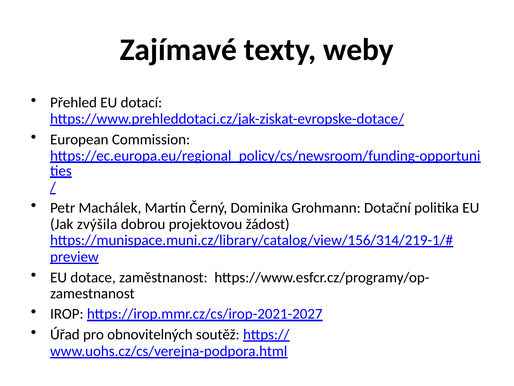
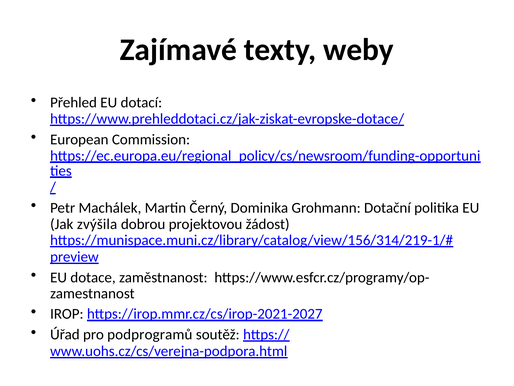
obnovitelných: obnovitelných -> podprogramů (150, 334)
